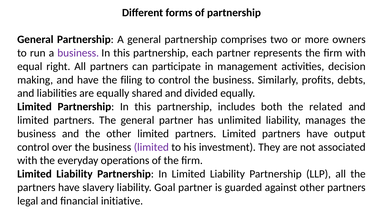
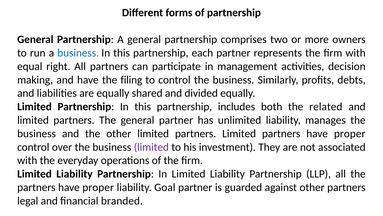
business colour: purple -> blue (78, 53)
Limited partners have output: output -> proper (350, 133)
slavery: slavery -> proper (98, 187)
initiative: initiative -> branded (122, 200)
